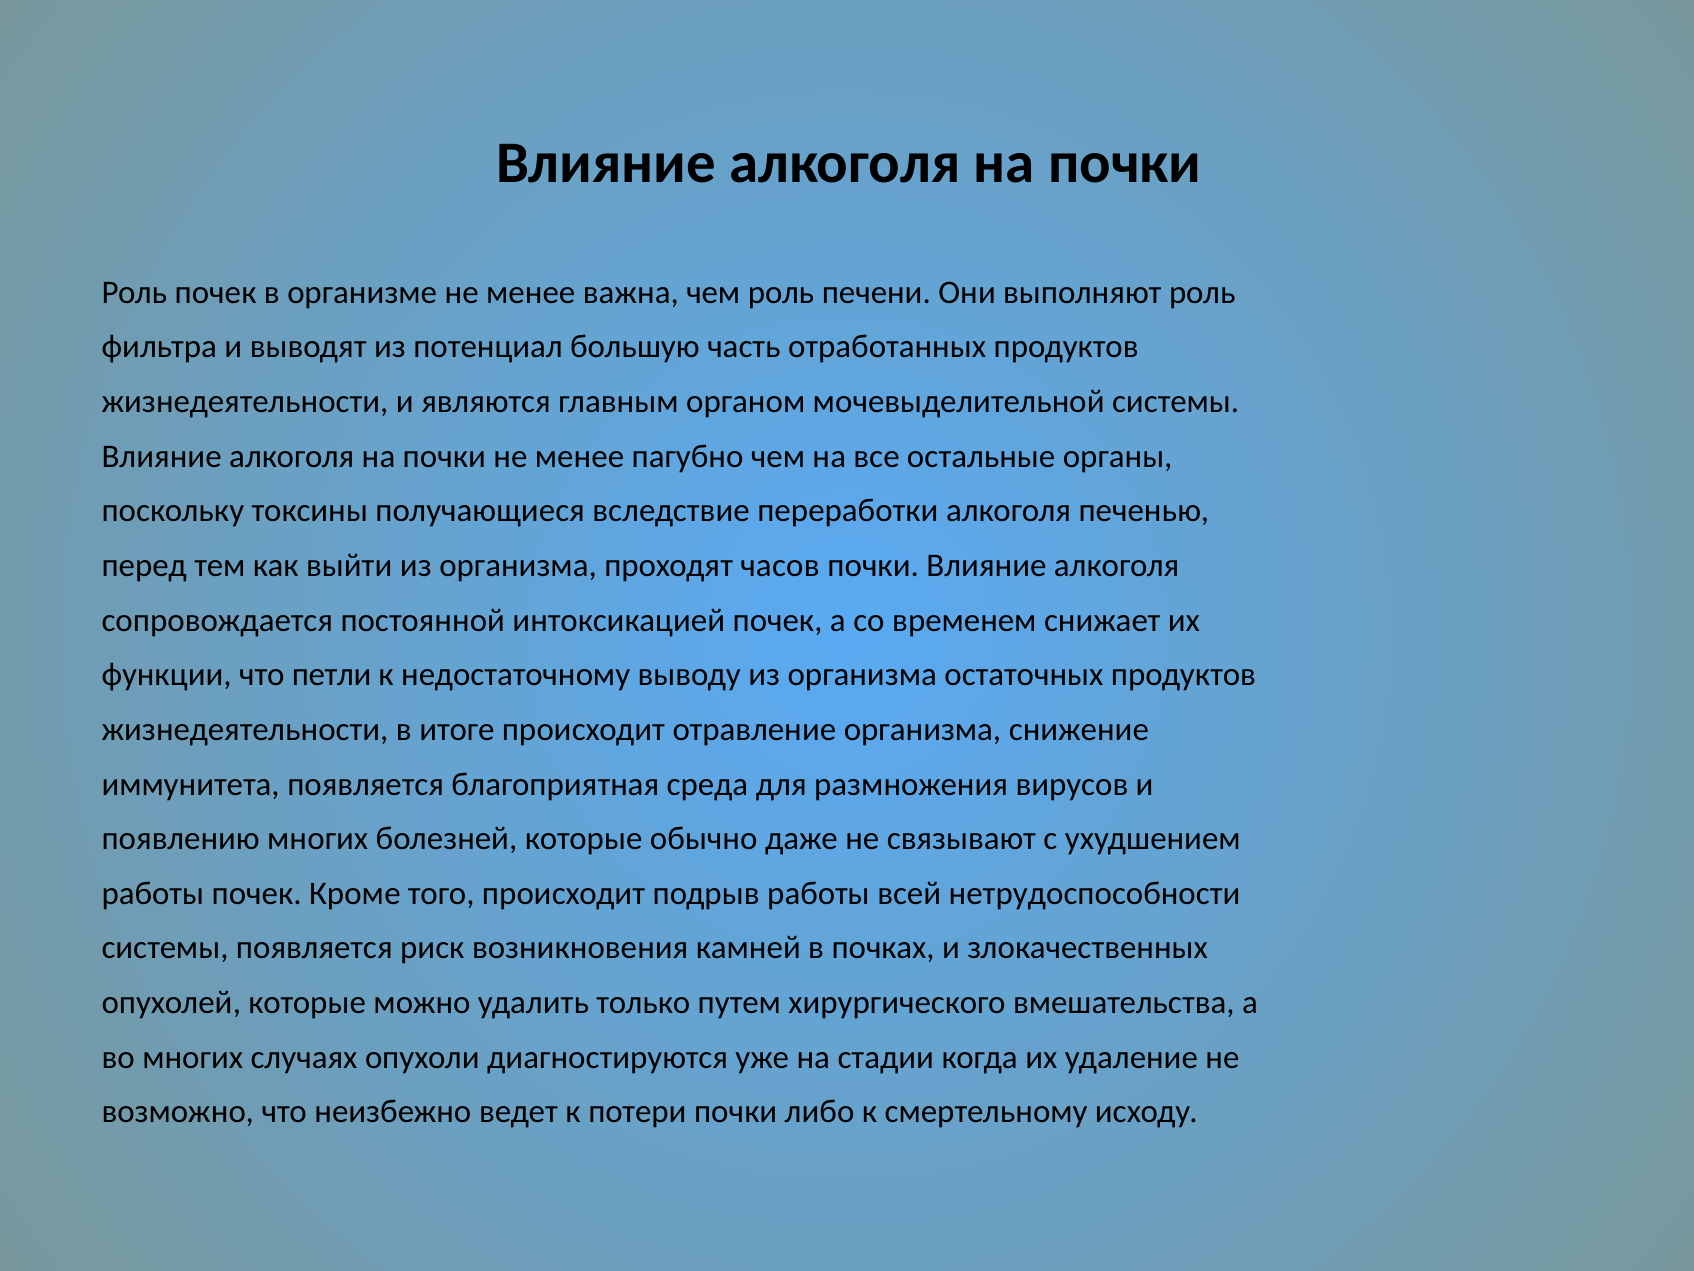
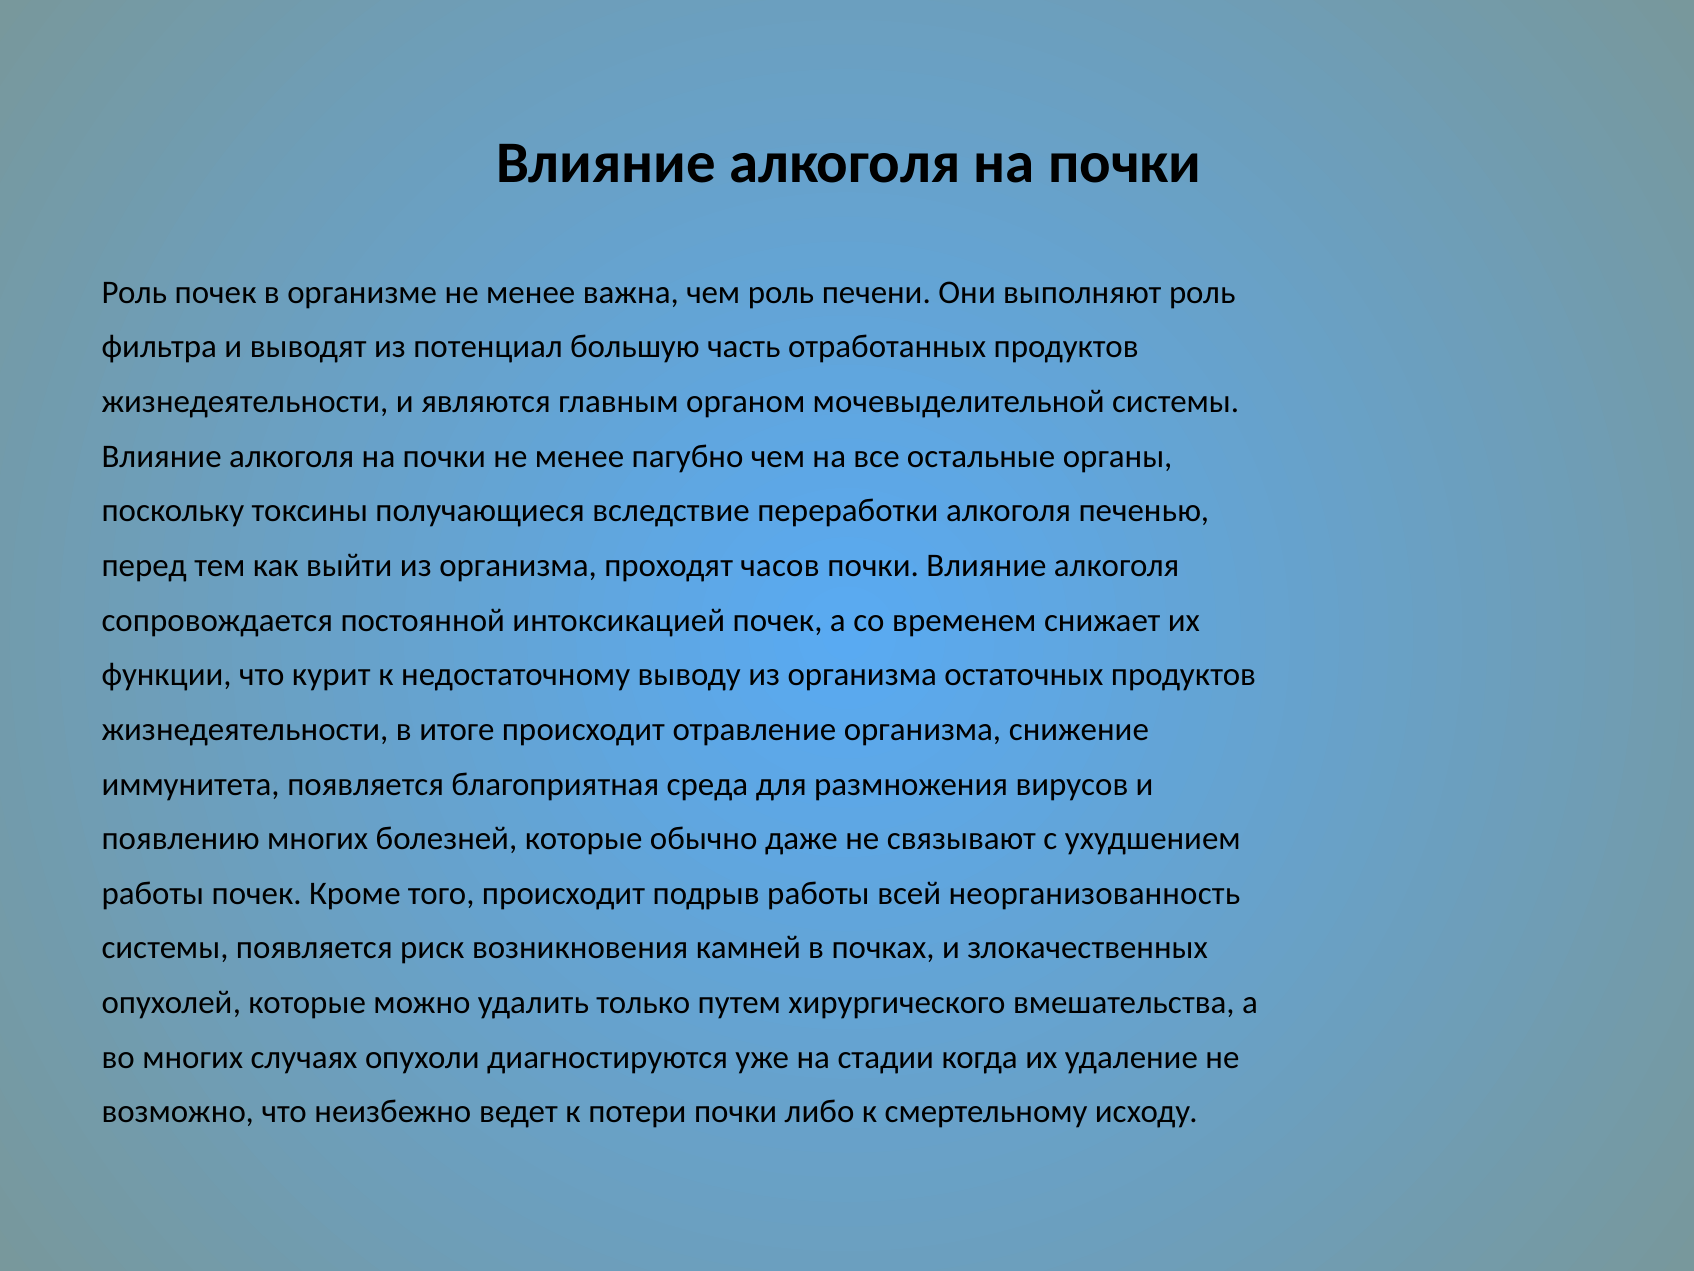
петли: петли -> курит (331, 675)
нетрудоспособности: нетрудоспособности -> неорганизованность (1094, 893)
